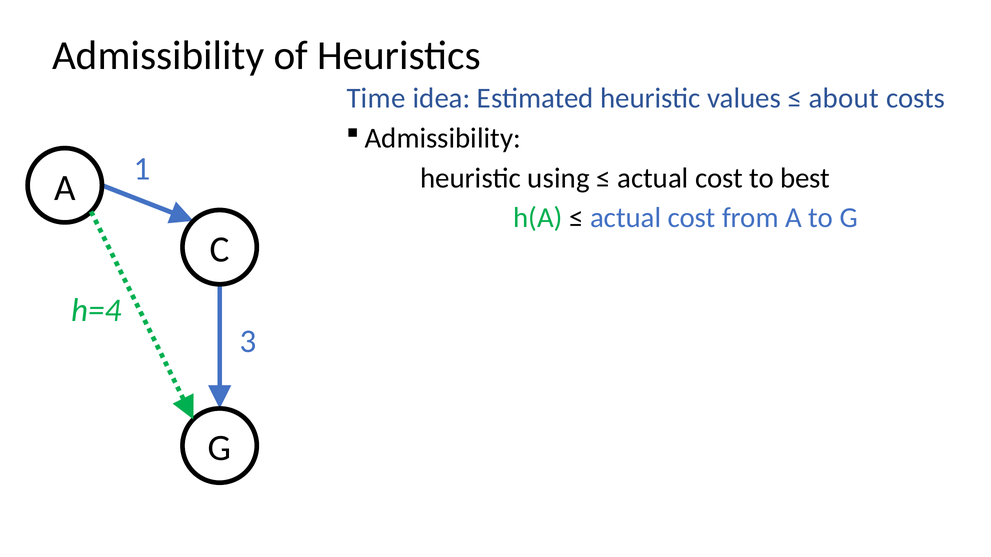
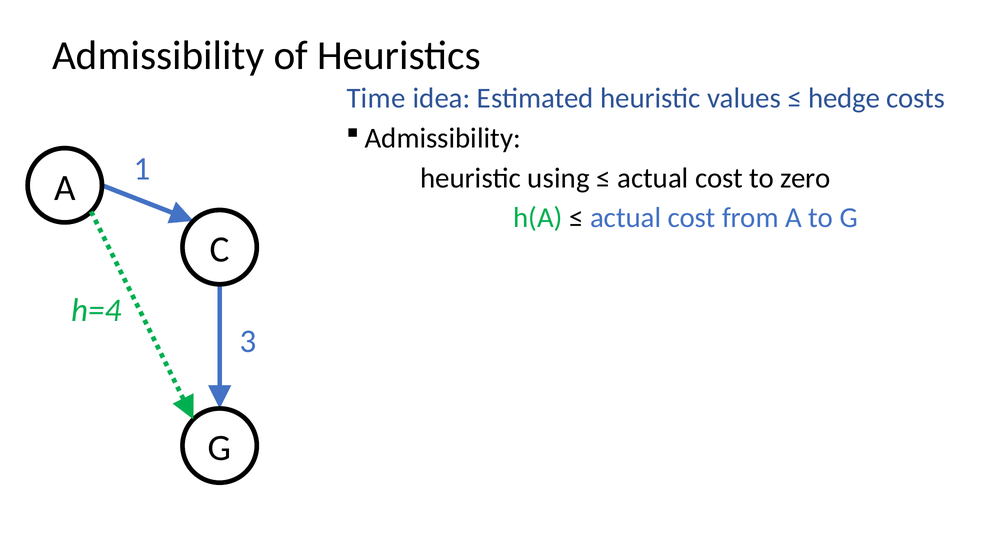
about: about -> hedge (844, 98)
best: best -> zero (805, 178)
